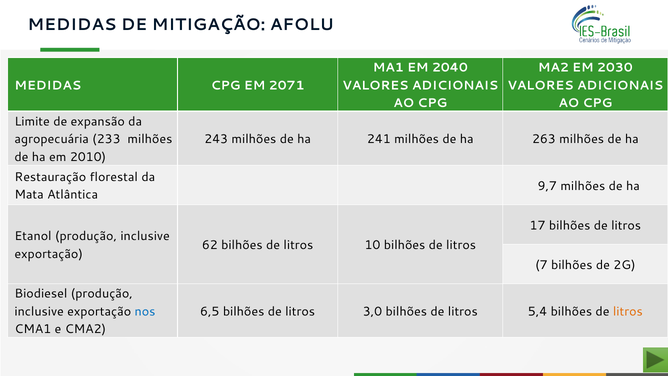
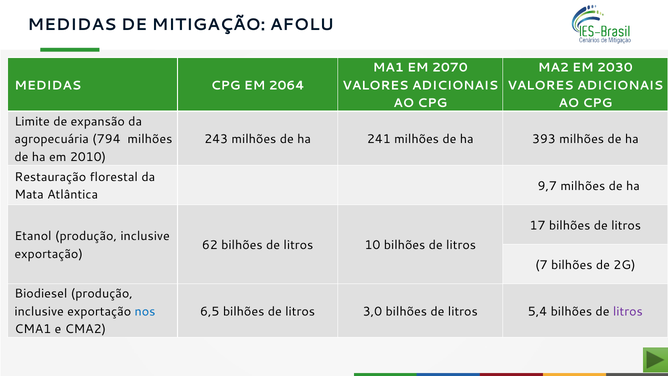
2040: 2040 -> 2070 (450, 68)
2071: 2071 -> 2064 (287, 85)
233: 233 -> 794 (106, 139)
263: 263 -> 393 (544, 139)
litros colour: orange -> purple (628, 311)
